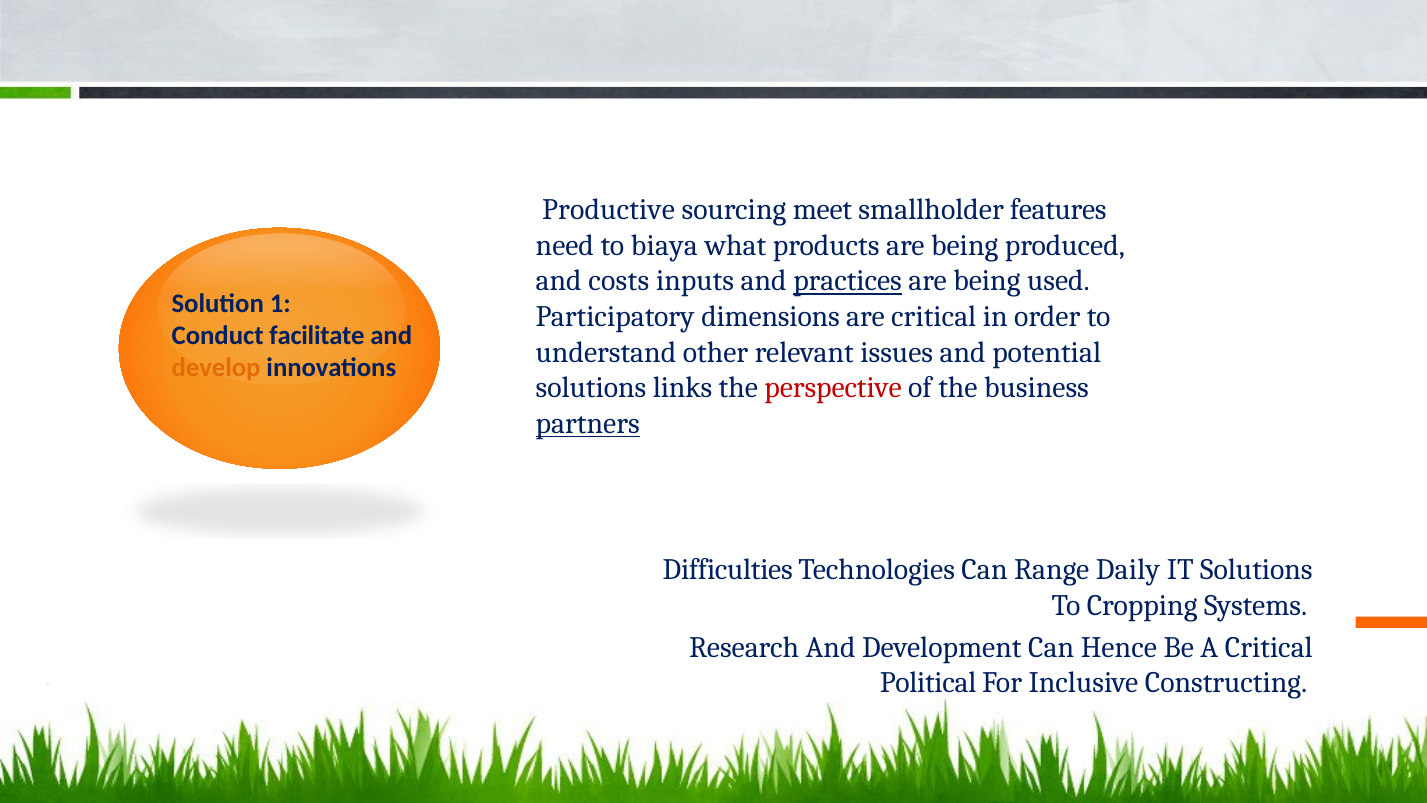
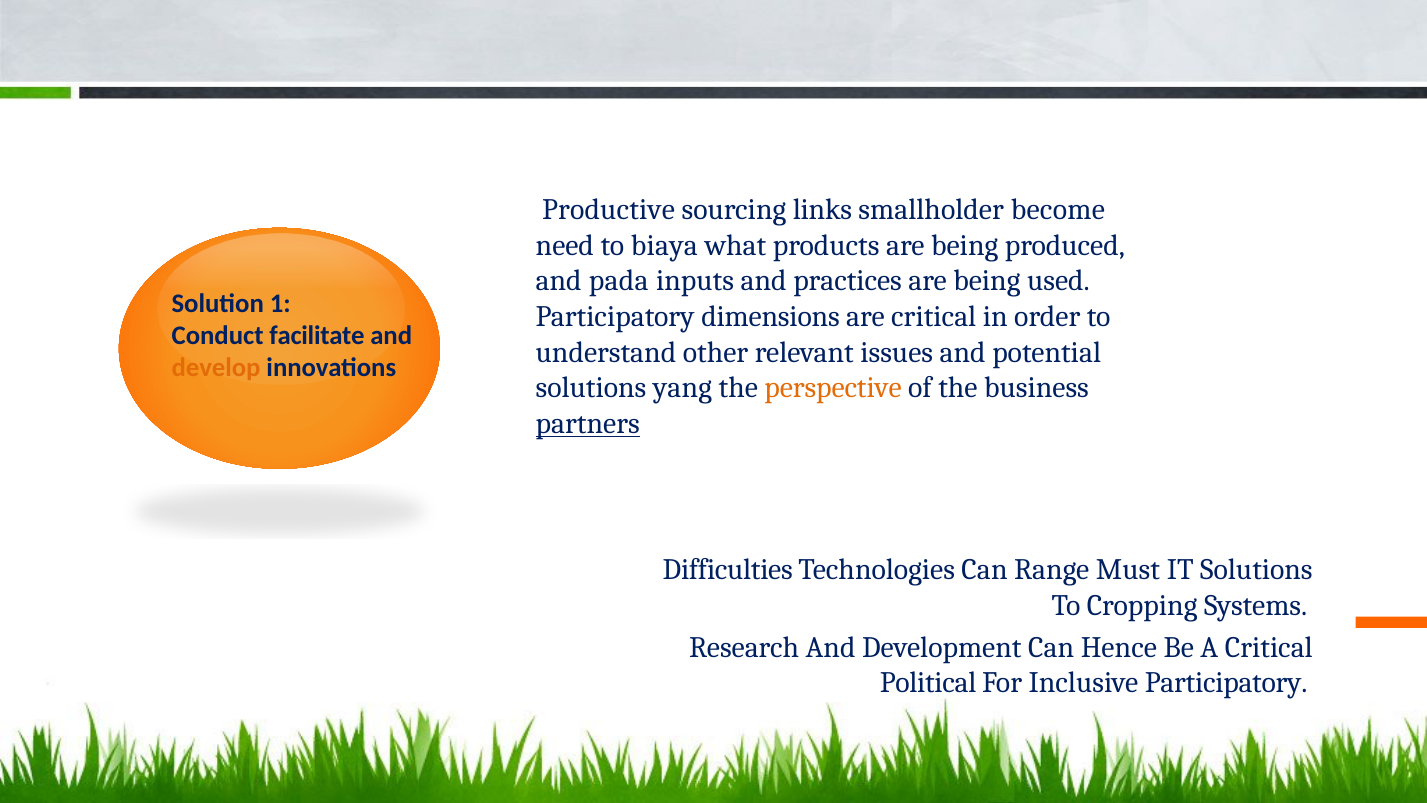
meet: meet -> links (822, 209)
features: features -> become (1058, 209)
costs: costs -> pada (619, 281)
practices underline: present -> none (848, 281)
links: links -> yang (682, 388)
perspective colour: red -> orange (833, 388)
Daily: Daily -> Must (1128, 570)
Inclusive Constructing: Constructing -> Participatory (1226, 683)
